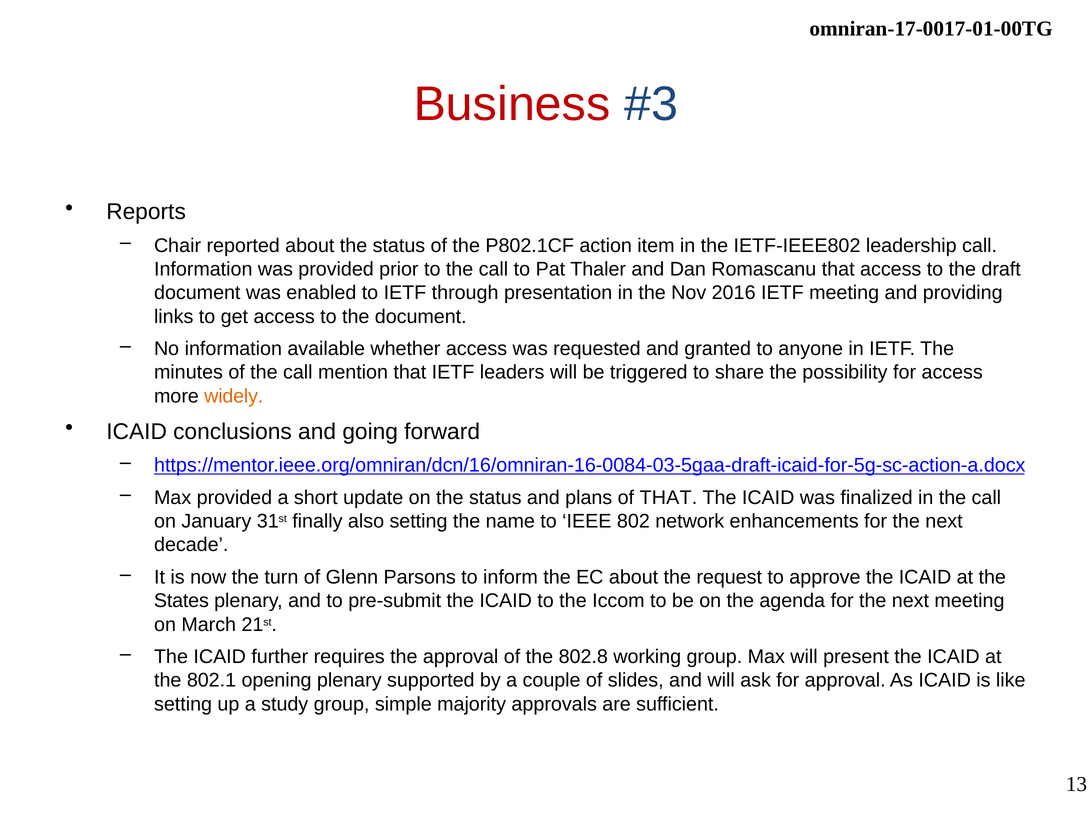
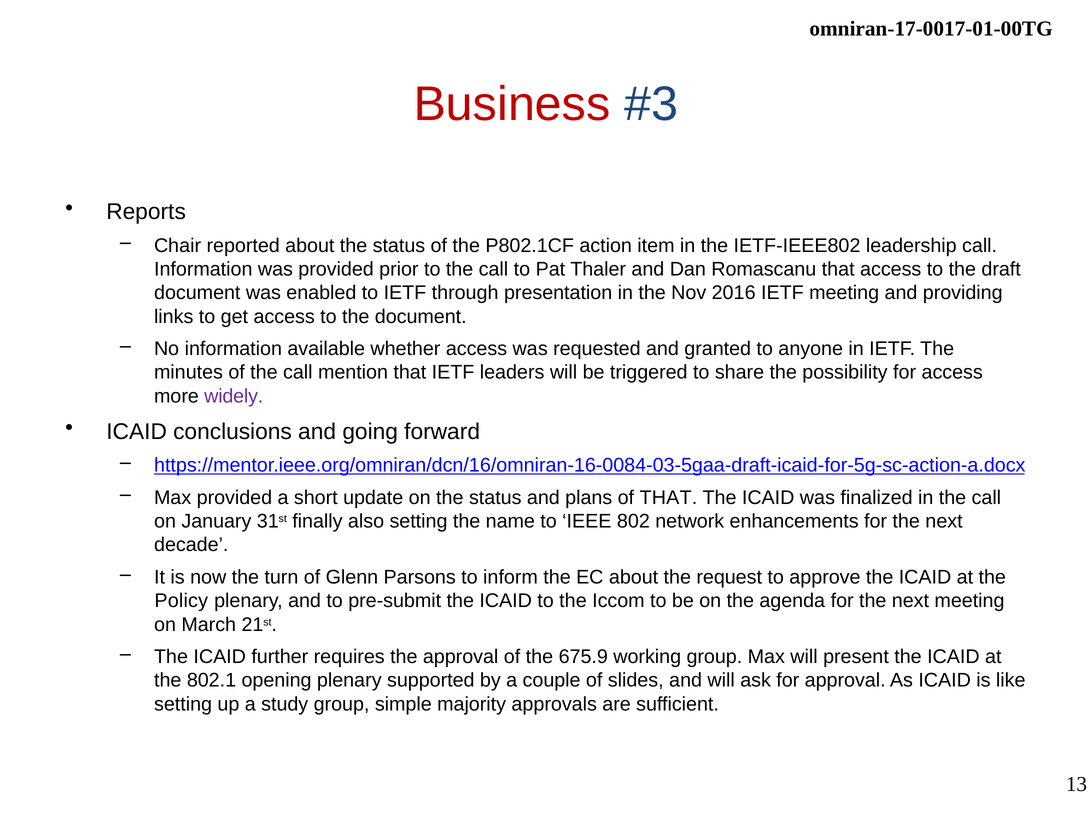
widely colour: orange -> purple (234, 396)
States: States -> Policy (181, 601)
802.8: 802.8 -> 675.9 (583, 657)
